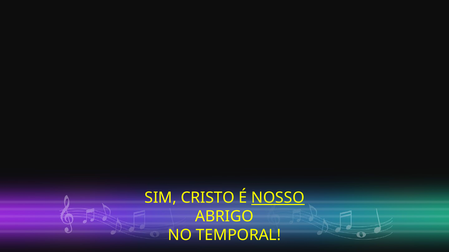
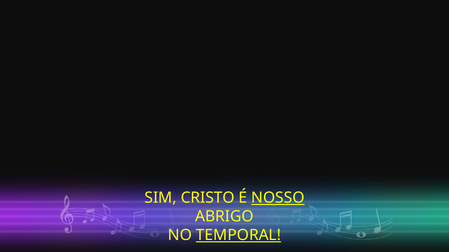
TEMPORAL underline: none -> present (238, 236)
